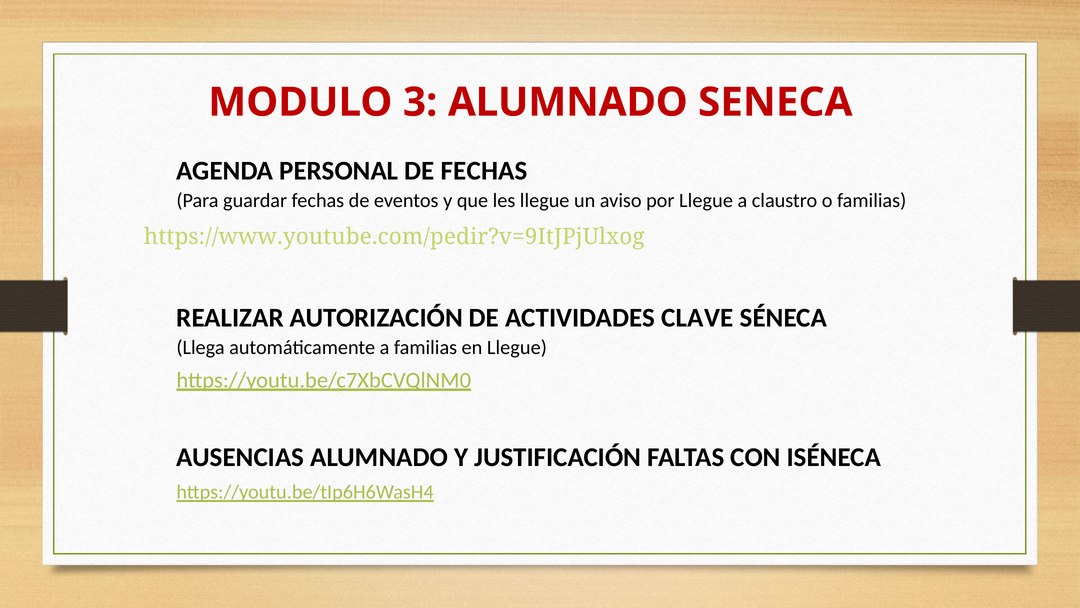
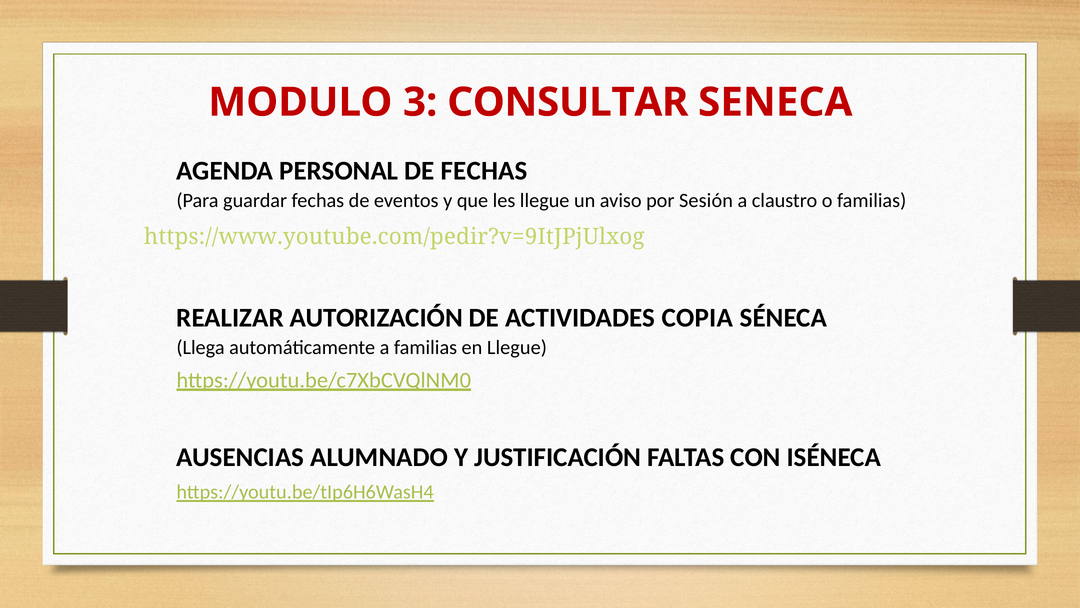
3 ALUMNADO: ALUMNADO -> CONSULTAR (568, 102)
por Llegue: Llegue -> Sesión (706, 200)
CLAVE: CLAVE -> COPIA (697, 318)
